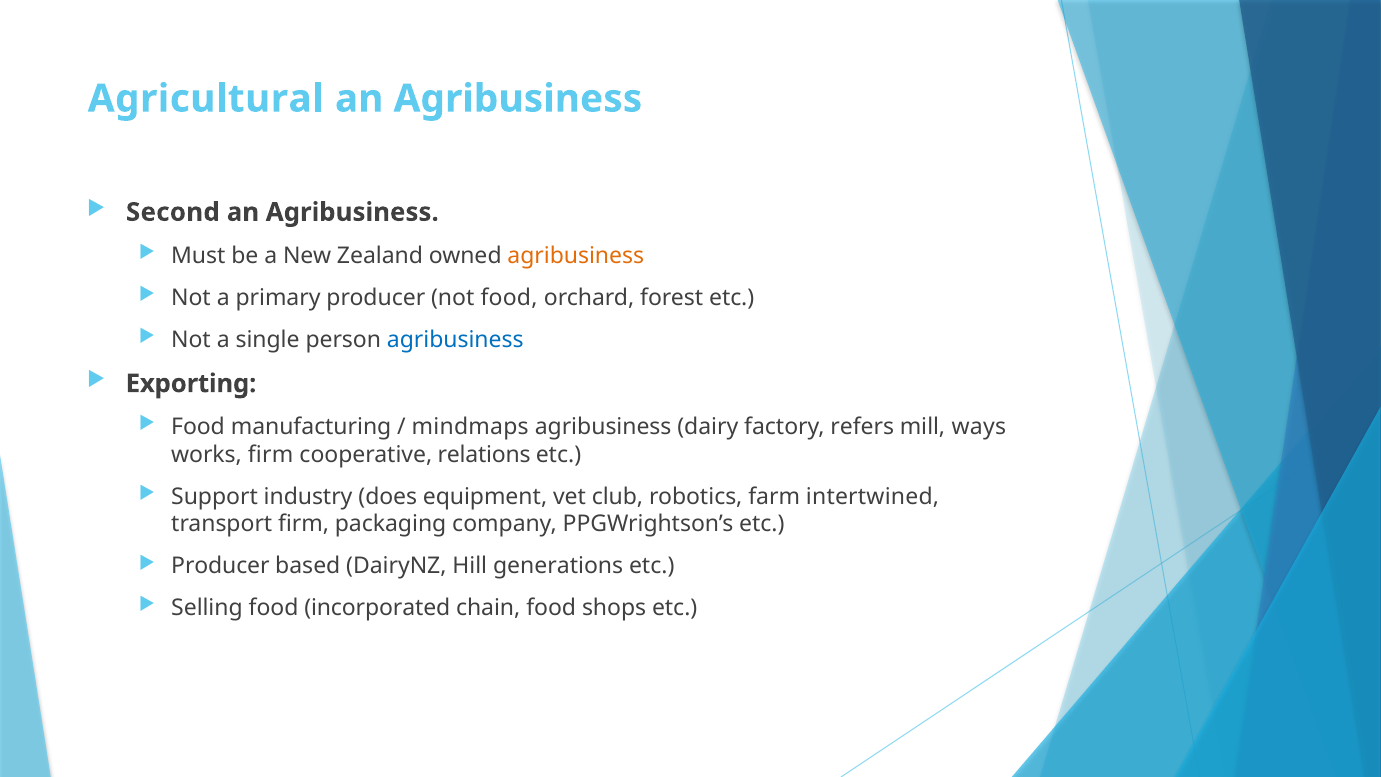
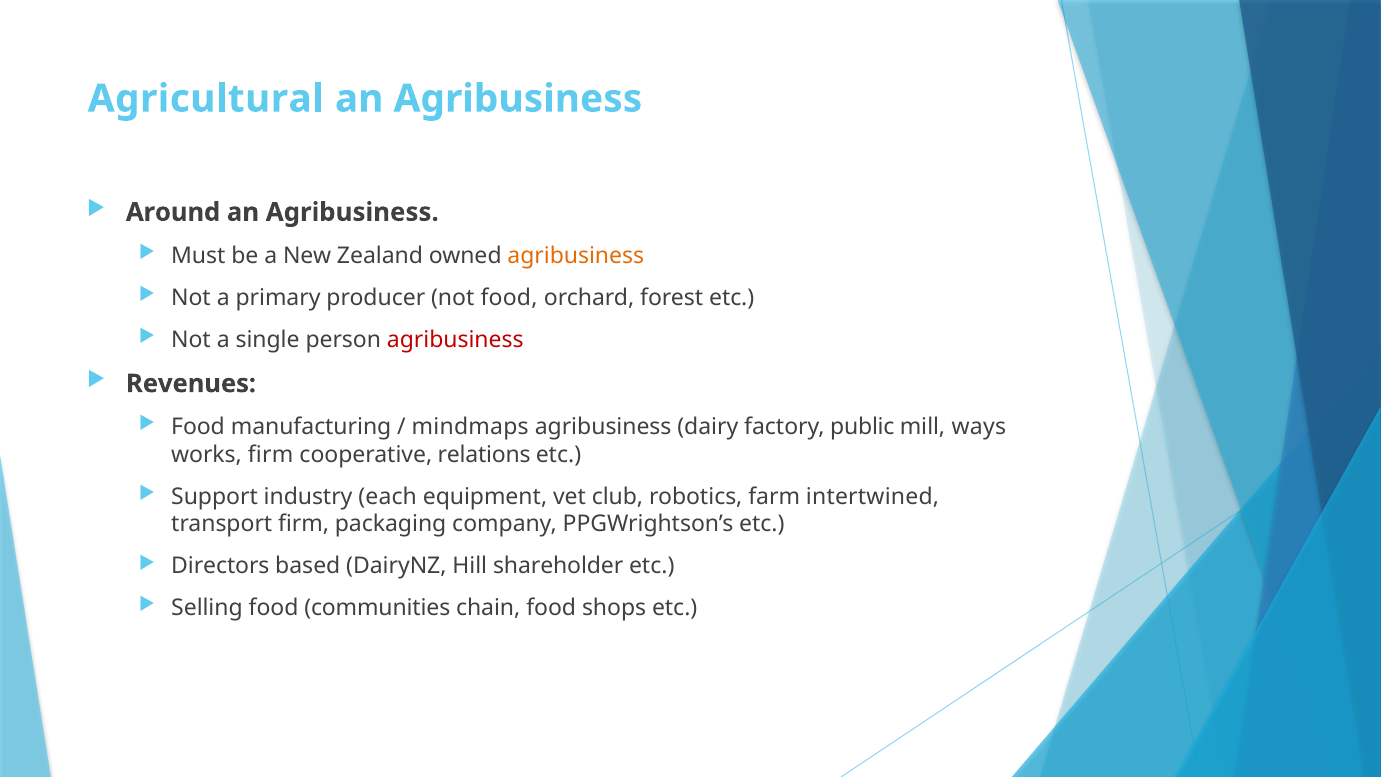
Second: Second -> Around (173, 212)
agribusiness colour: blue -> red (455, 340)
Exporting: Exporting -> Revenues (191, 384)
refers: refers -> public (862, 427)
does: does -> each (388, 497)
Producer: Producer -> Directors (220, 566)
generations: generations -> shareholder (558, 566)
incorporated: incorporated -> communities (377, 608)
